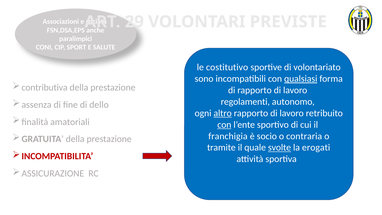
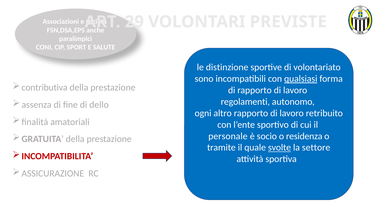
costitutivo: costitutivo -> distinzione (227, 67)
altro underline: present -> none (223, 113)
con underline: present -> none (224, 125)
franchigia: franchigia -> personale (228, 136)
contraria: contraria -> residenza (304, 136)
erogati: erogati -> settore (316, 147)
